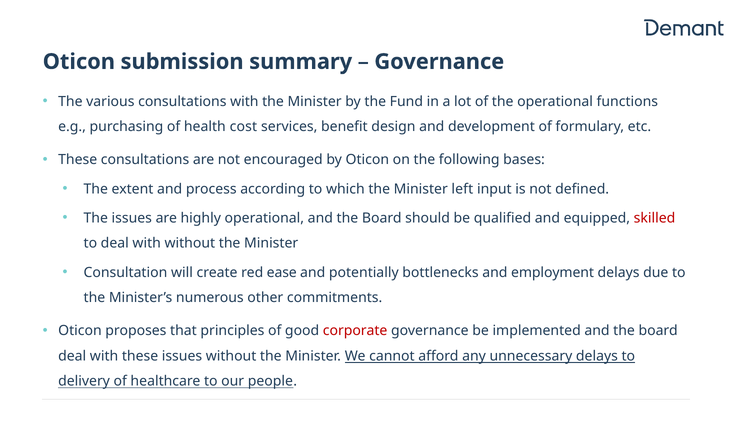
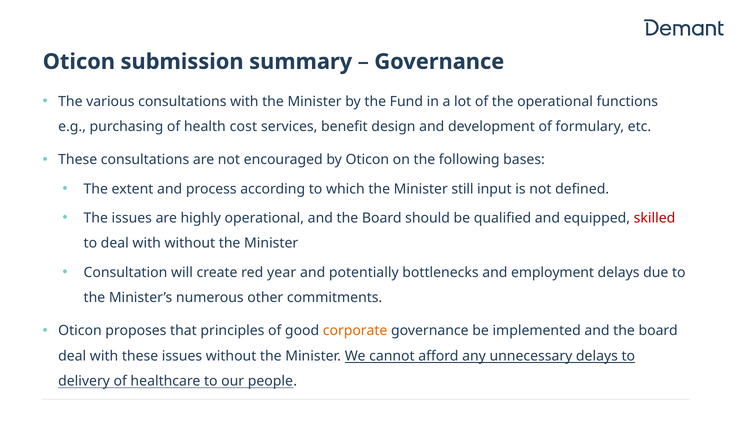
left: left -> still (462, 189)
ease: ease -> year (282, 273)
corporate colour: red -> orange (355, 331)
